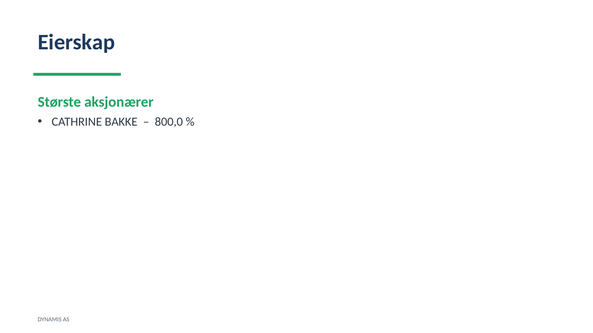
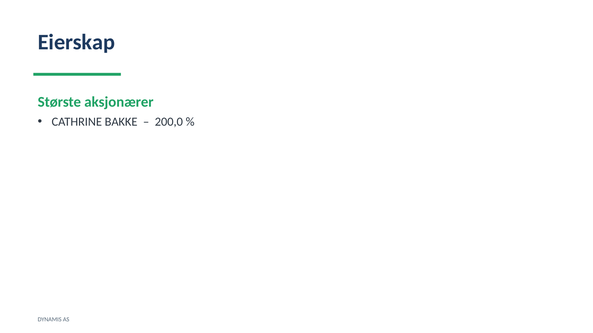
800,0: 800,0 -> 200,0 (169, 122)
